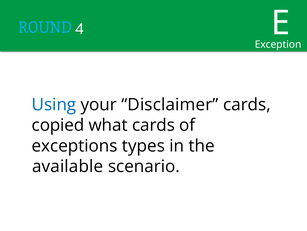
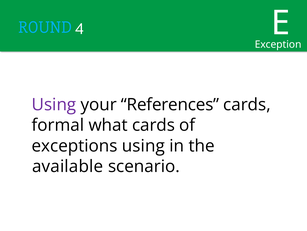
Using colour: blue -> purple (54, 104)
Disclaimer: Disclaimer -> References (170, 104)
copied: copied -> formal (58, 125)
exceptions types: types -> using (143, 145)
